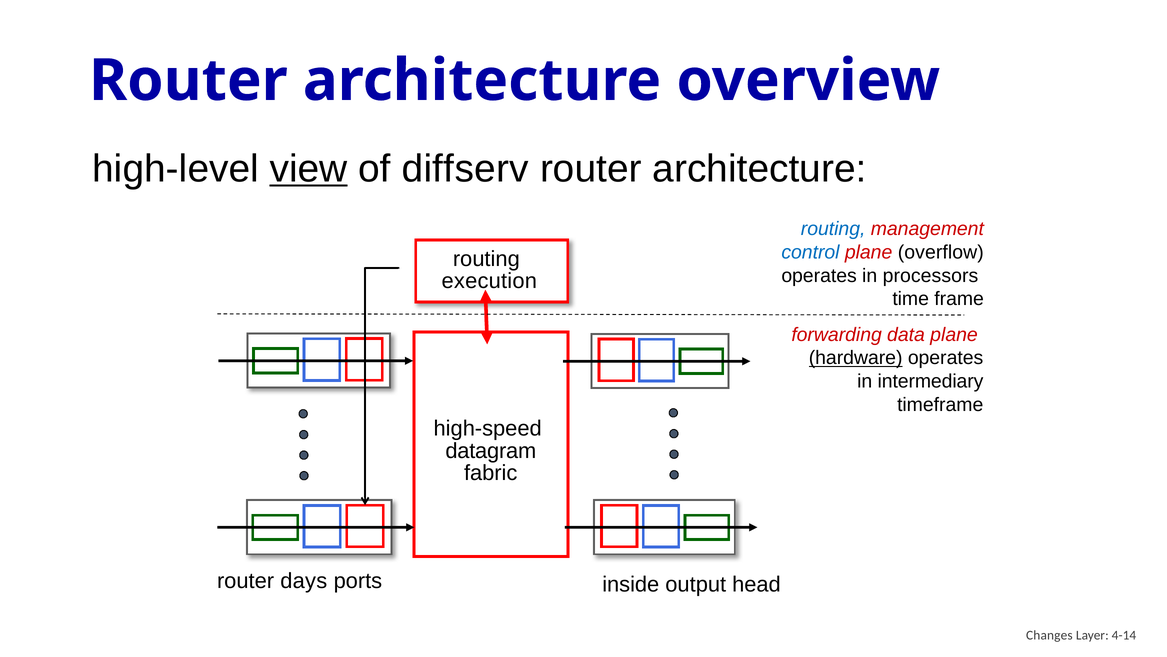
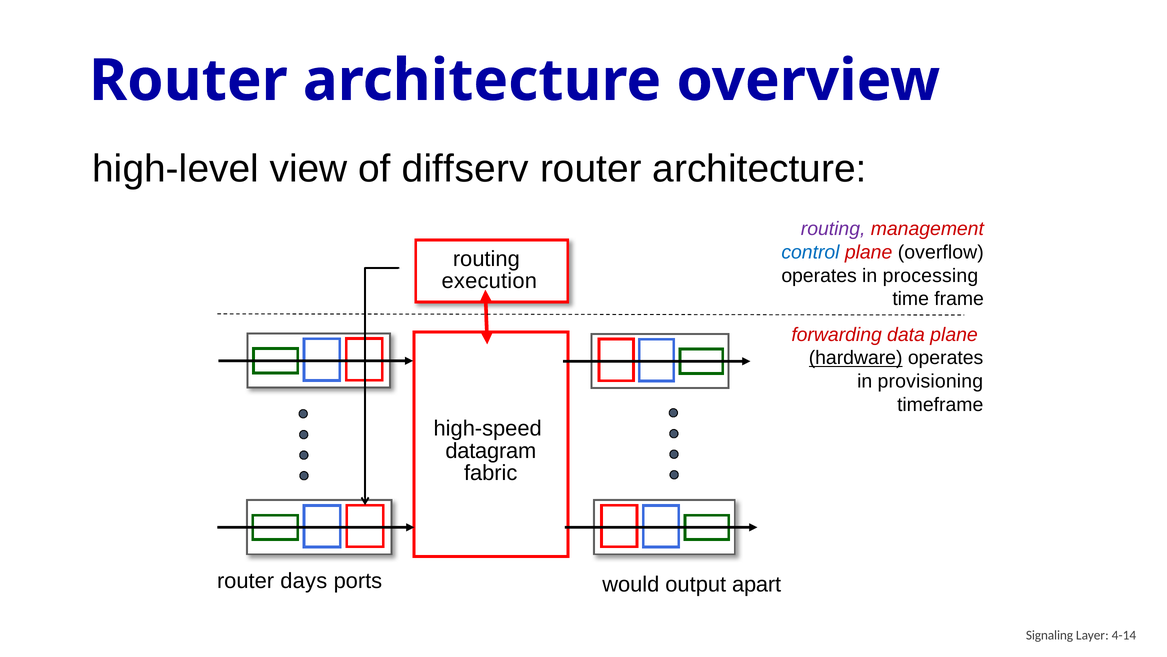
view underline: present -> none (309, 169)
routing colour: blue -> purple (833, 229)
processors: processors -> processing (930, 275)
intermediary: intermediary -> provisioning (930, 381)
inside: inside -> would (631, 584)
head: head -> apart (757, 584)
Changes: Changes -> Signaling (1050, 635)
